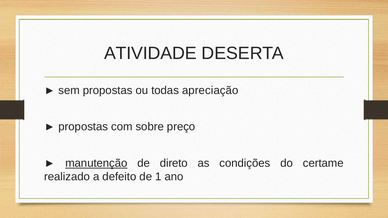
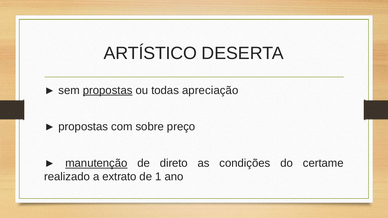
ATIVIDADE: ATIVIDADE -> ARTÍSTICO (150, 53)
propostas underline: none -> present (108, 90)
defeito: defeito -> extrato (119, 177)
